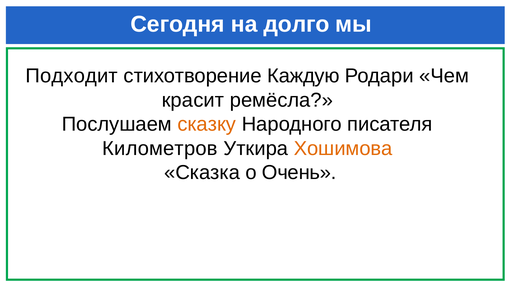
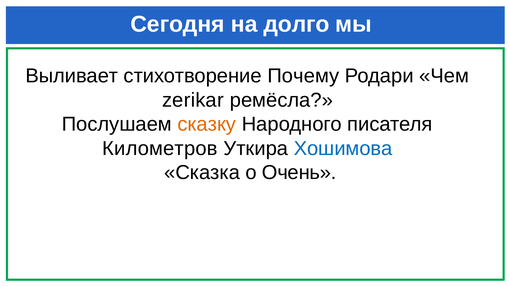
Подходит: Подходит -> Выливает (72, 76)
Каждую: Каждую -> Почему (303, 76)
красит: красит -> zerikar (193, 100)
Хошимова colour: orange -> blue (343, 149)
